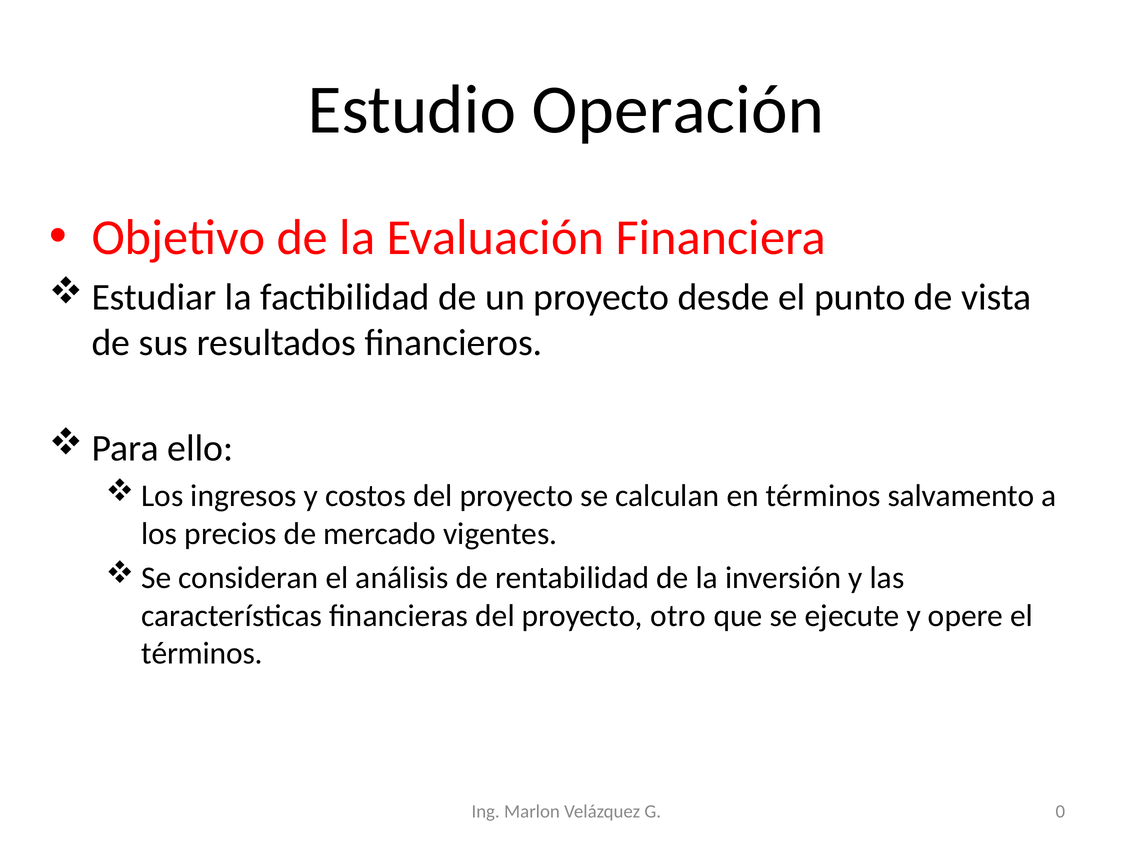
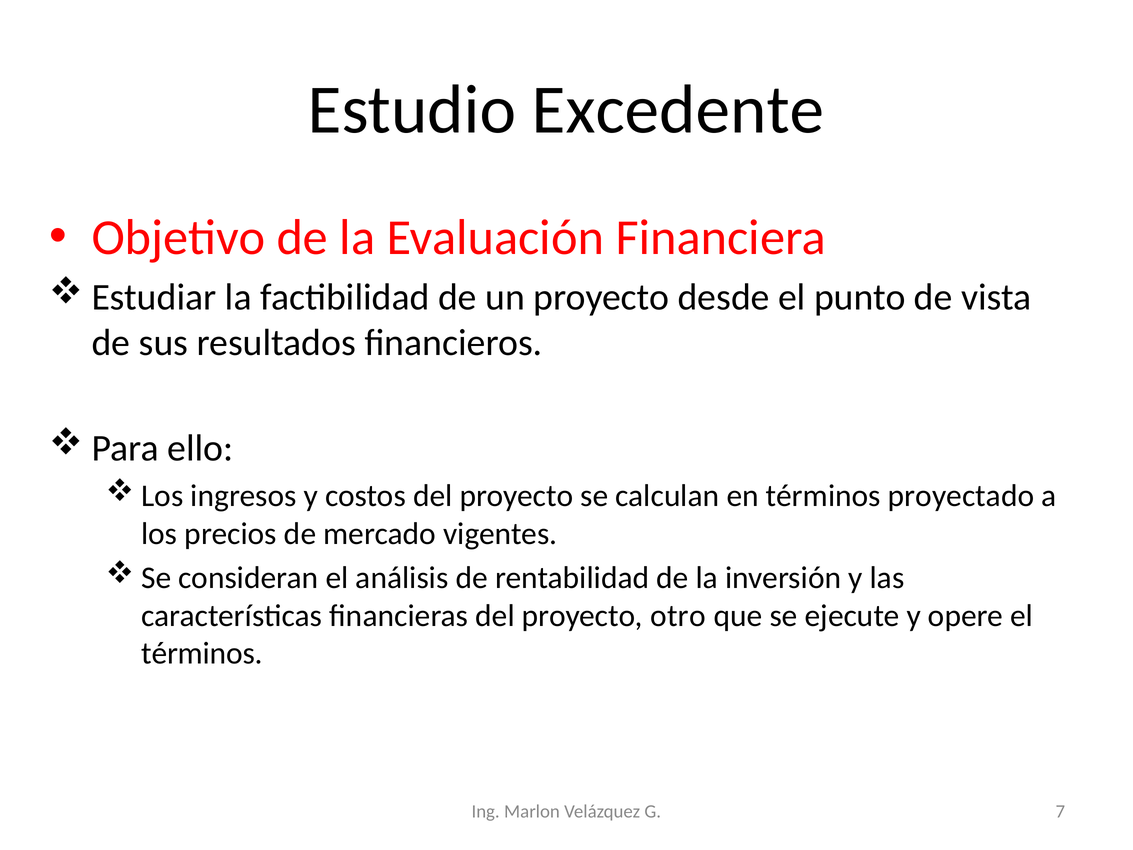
Operación: Operación -> Excedente (678, 110)
salvamento: salvamento -> proyectado (961, 496)
0: 0 -> 7 (1060, 811)
